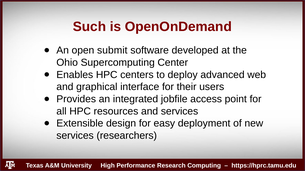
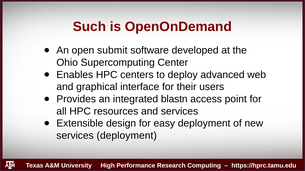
jobfile: jobfile -> blastn (174, 99)
services researchers: researchers -> deployment (127, 136)
